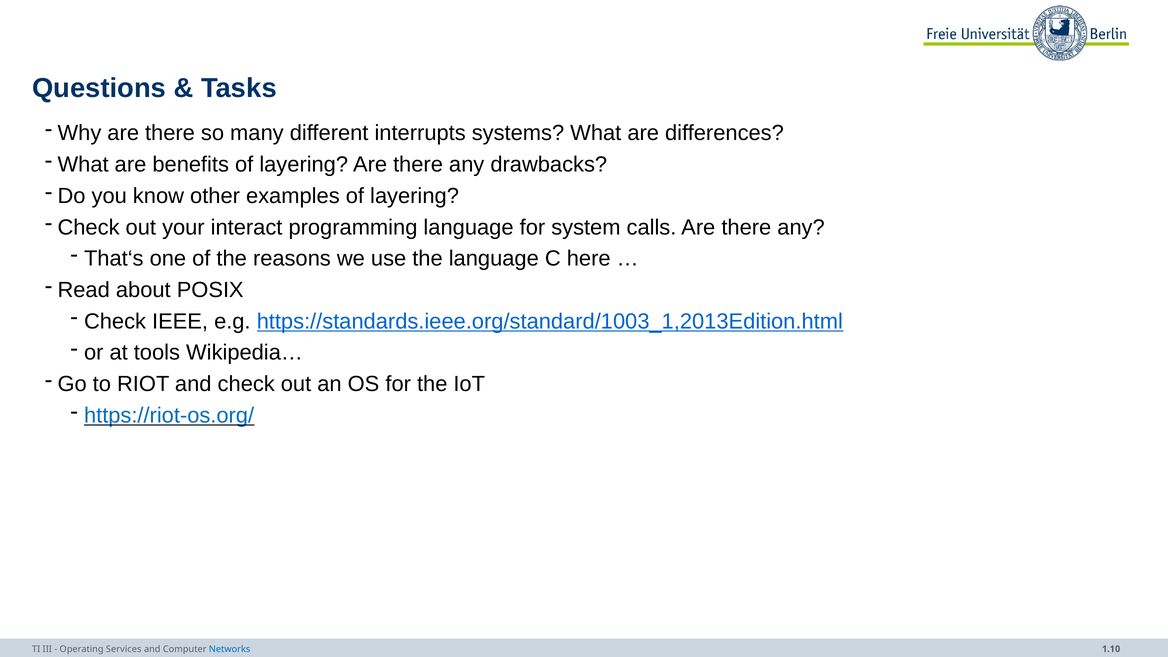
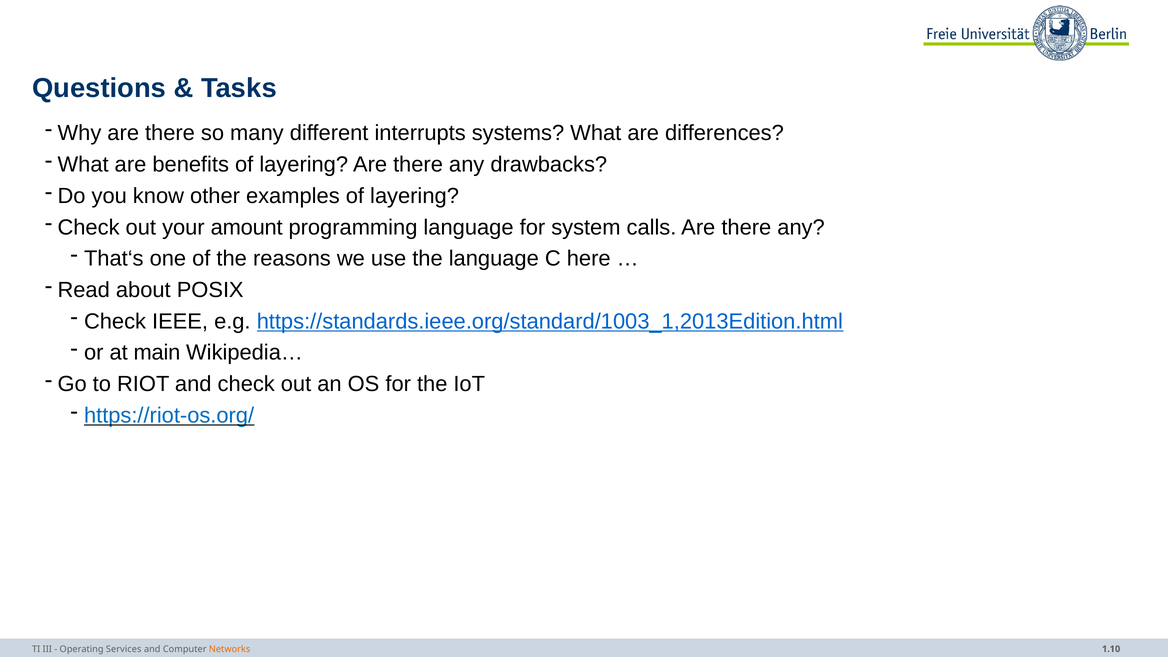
interact: interact -> amount (247, 227)
tools: tools -> main (157, 353)
Networks colour: blue -> orange (230, 649)
